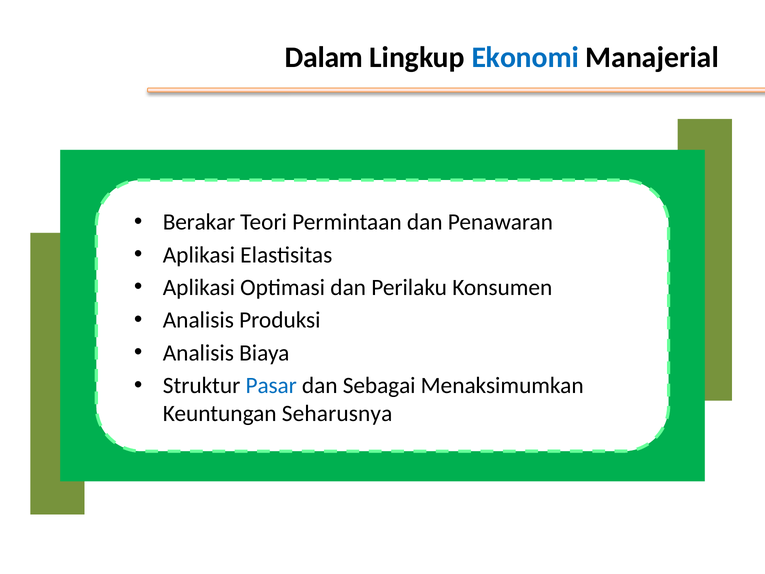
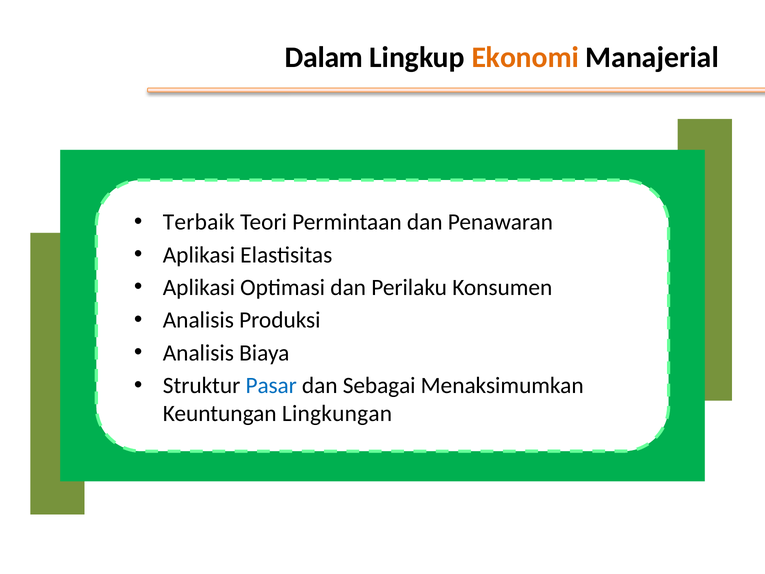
Ekonomi colour: blue -> orange (525, 58)
Berakar: Berakar -> Terbaik (199, 222)
Seharusnya: Seharusnya -> Lingkungan (337, 413)
